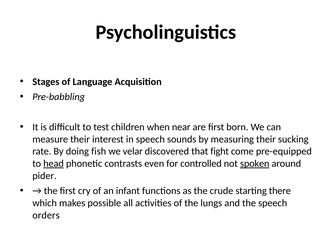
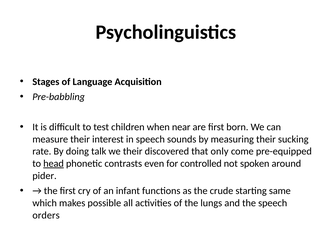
fish: fish -> talk (99, 151)
we velar: velar -> their (133, 151)
fight: fight -> only (220, 151)
spoken underline: present -> none (255, 164)
there: there -> same (280, 191)
